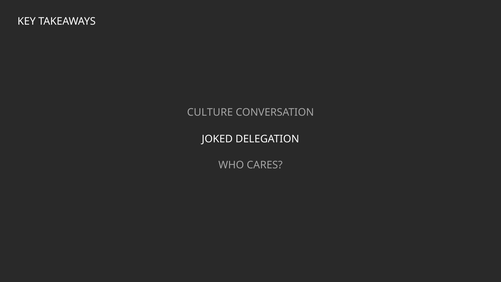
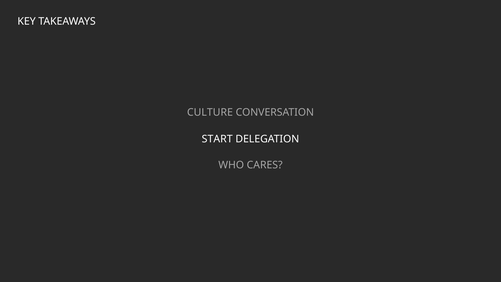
JOKED: JOKED -> START (217, 139)
